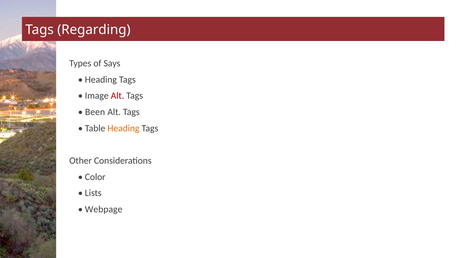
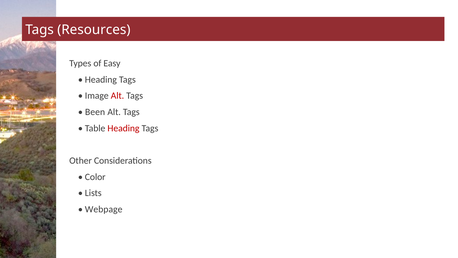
Regarding: Regarding -> Resources (94, 30)
Says: Says -> Easy (112, 63)
Heading colour: orange -> red (123, 128)
